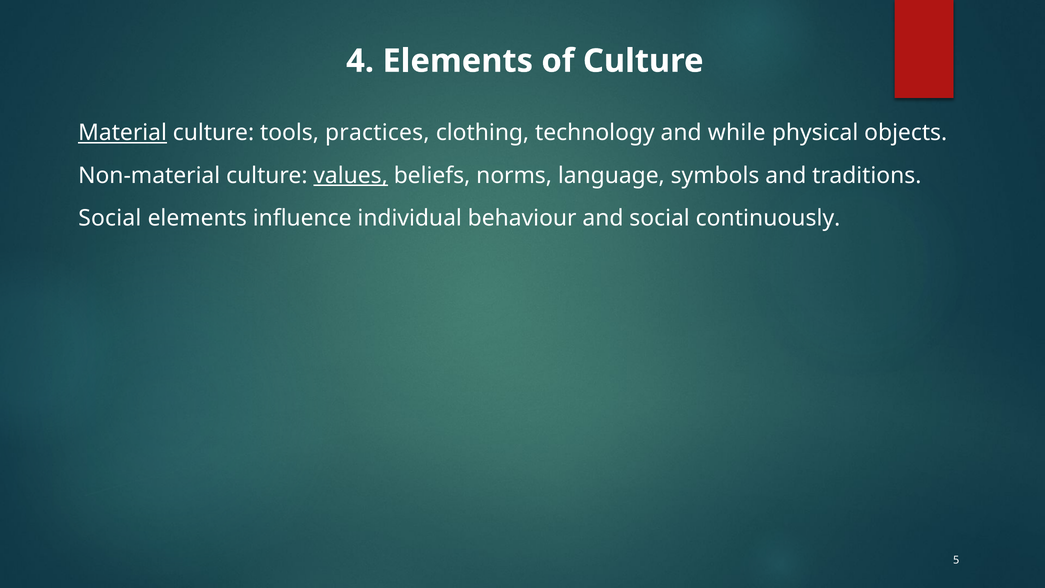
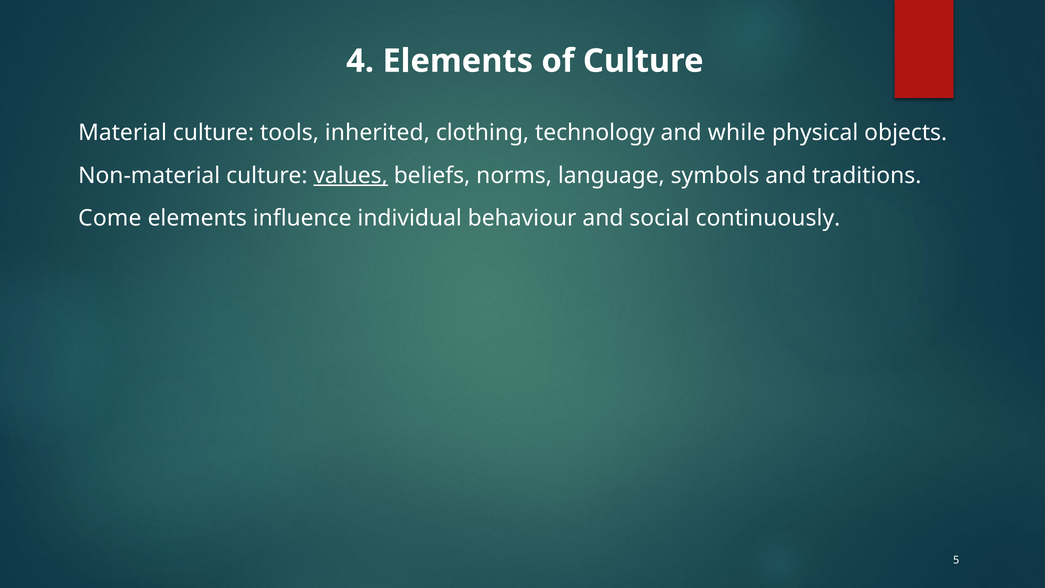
Material underline: present -> none (123, 133)
practices: practices -> inherited (377, 133)
Social: Social -> Come (110, 218)
